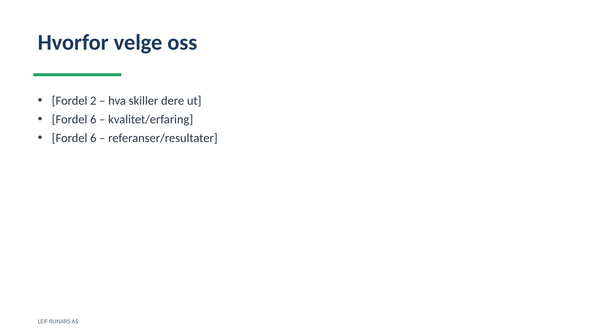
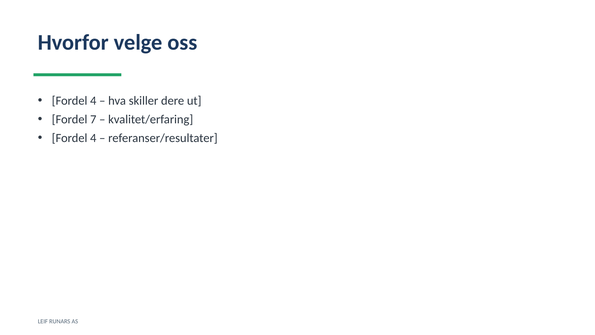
2: 2 -> 4 (93, 101)
6: 6 -> 7 (93, 119)
6: 6 -> 4 (93, 138)
